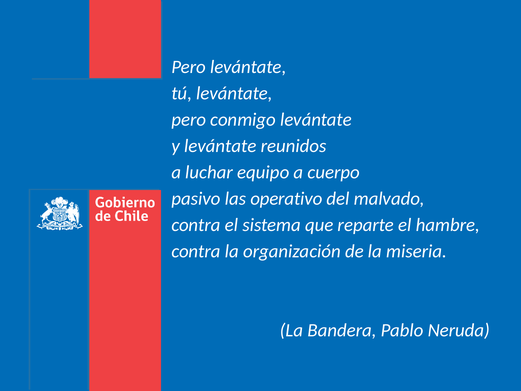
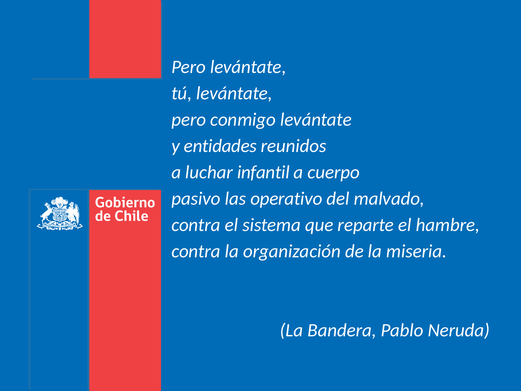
y levántate: levántate -> entidades (220, 146)
equipo: equipo -> infantil (263, 172)
